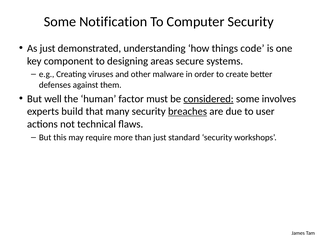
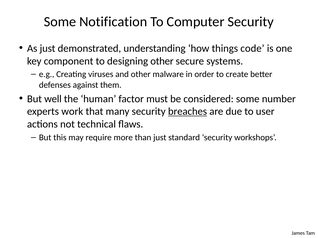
designing areas: areas -> other (162, 61)
considered underline: present -> none (209, 99)
involves: involves -> number (279, 99)
build: build -> work (72, 112)
